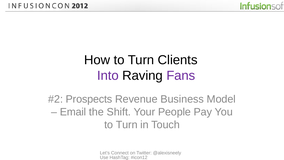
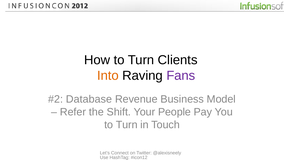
Into colour: purple -> orange (108, 75)
Prospects: Prospects -> Database (89, 99)
Email: Email -> Refer (73, 112)
